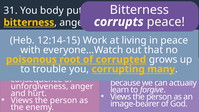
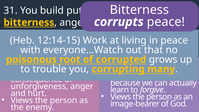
body: body -> build (52, 11)
